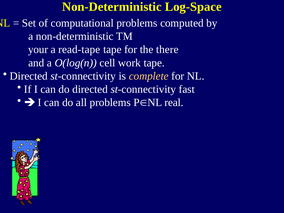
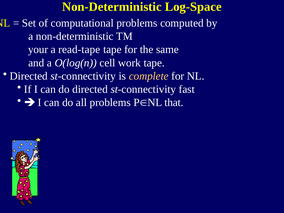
there: there -> same (167, 50)
real: real -> that (174, 103)
